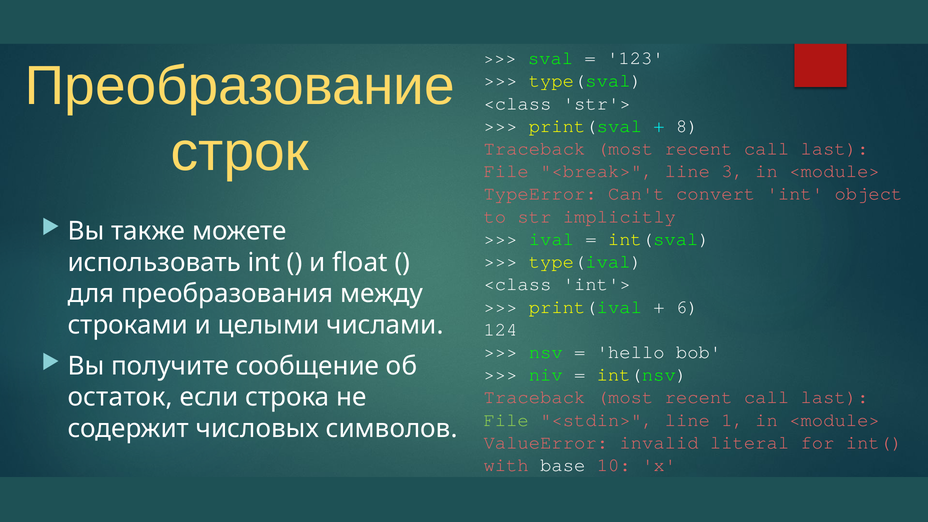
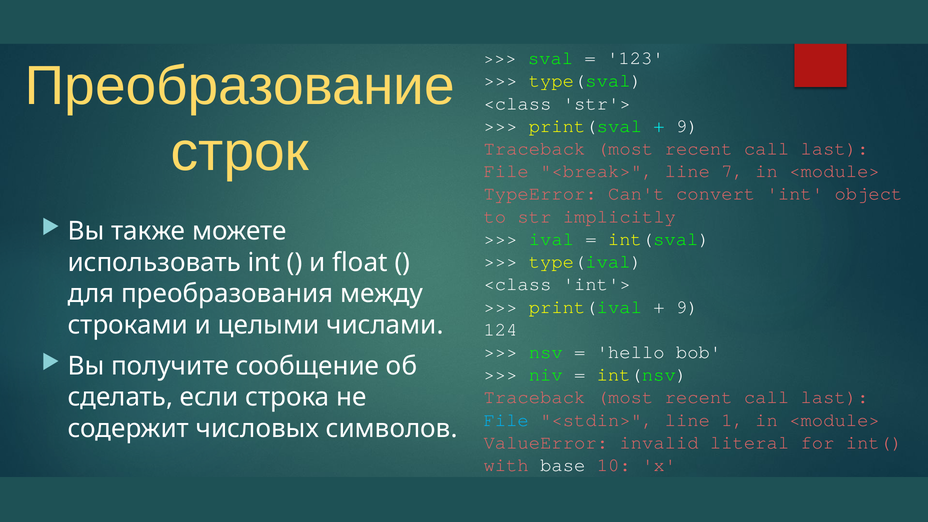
8: 8 -> 9 (687, 126)
3: 3 -> 7 (733, 171)
6: 6 -> 9 (687, 307)
остаток: остаток -> сделать (120, 397)
File colour: light green -> light blue (506, 420)
